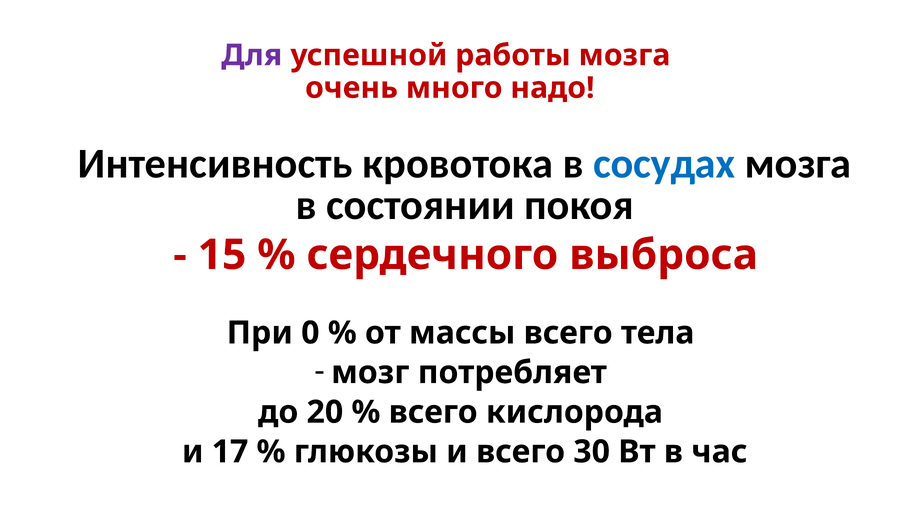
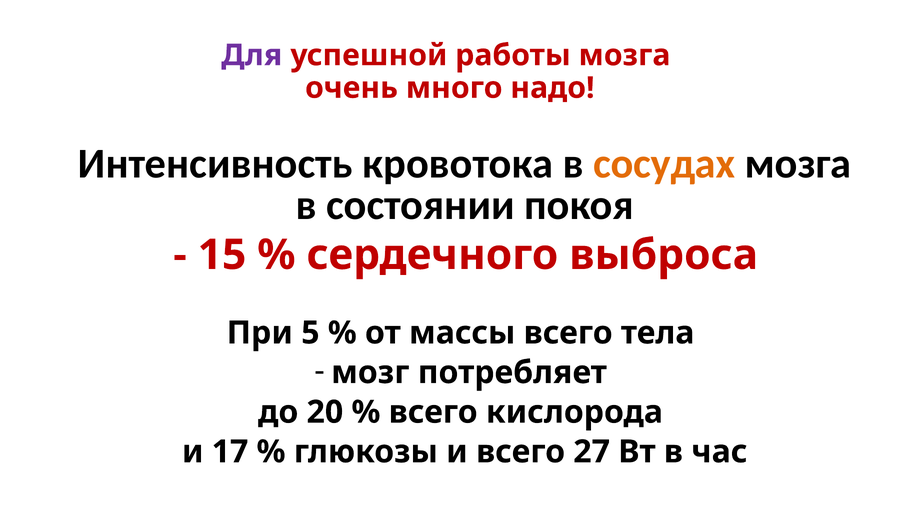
сосудах colour: blue -> orange (664, 164)
0: 0 -> 5 (310, 333)
30: 30 -> 27 (592, 452)
